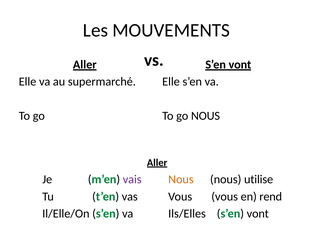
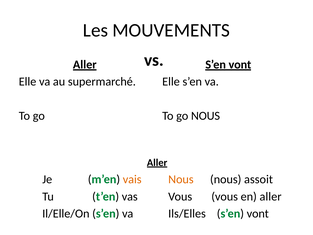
vais colour: purple -> orange (132, 179)
utilise: utilise -> assoit (259, 179)
en rend: rend -> aller (271, 196)
